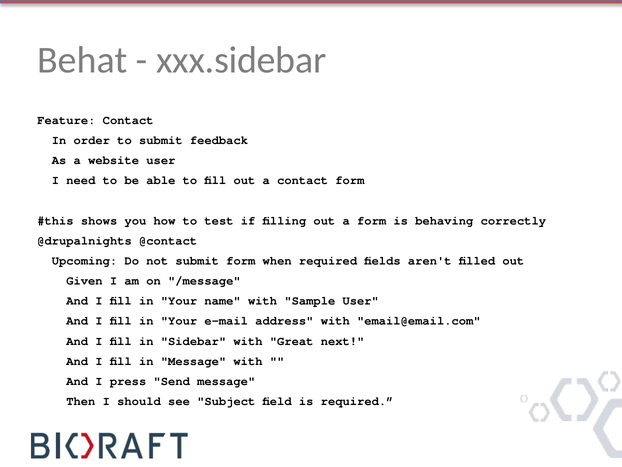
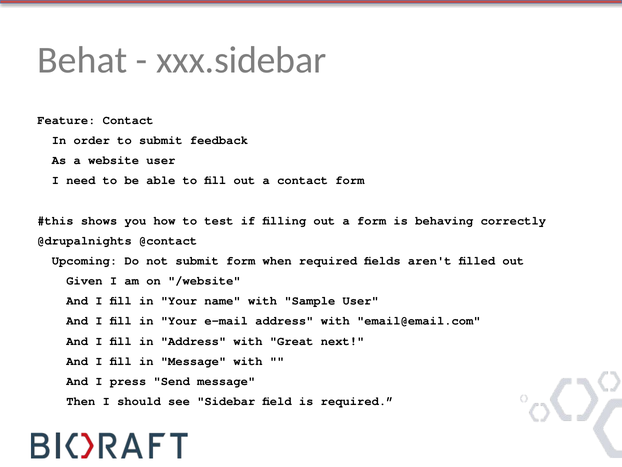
/message: /message -> /website (204, 281)
in Sidebar: Sidebar -> Address (194, 341)
Subject: Subject -> Sidebar (226, 401)
